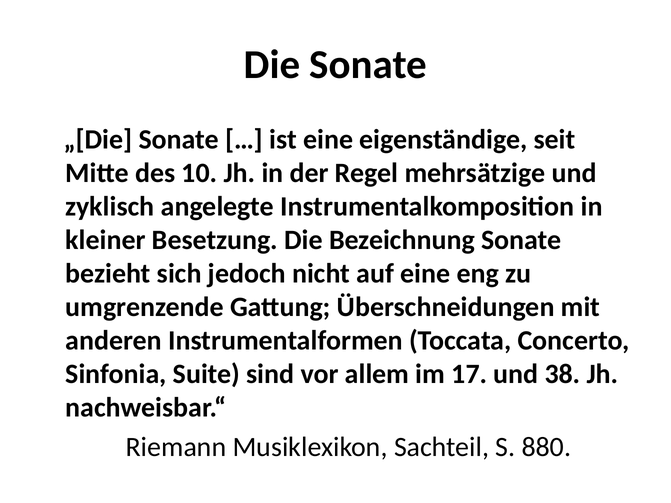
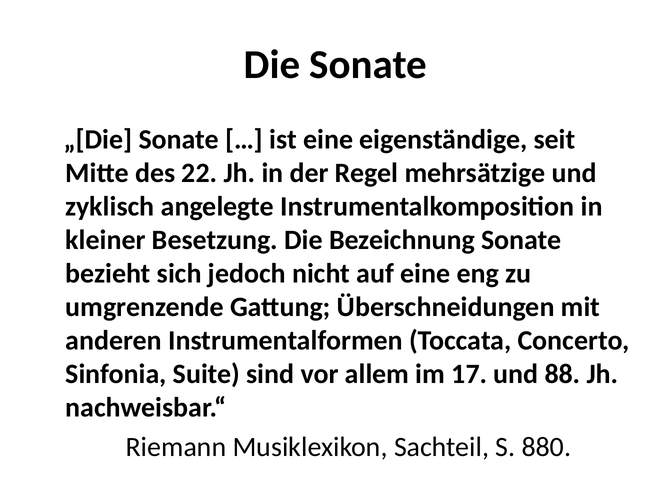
10: 10 -> 22 (199, 173)
38: 38 -> 88 (563, 374)
